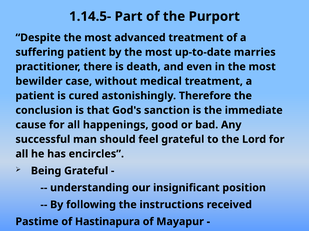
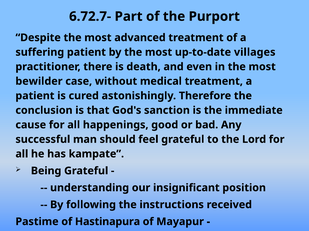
1.14.5-: 1.14.5- -> 6.72.7- (90, 16)
marries: marries -> villages (255, 52)
encircles: encircles -> kampate (96, 154)
